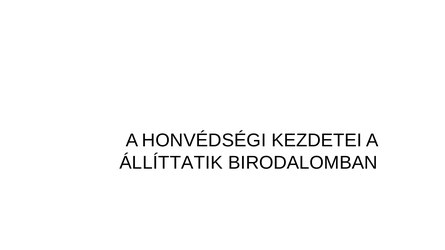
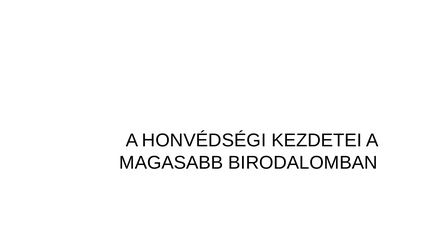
ÁLLÍTTATIK: ÁLLÍTTATIK -> MAGASABB (171, 163)
